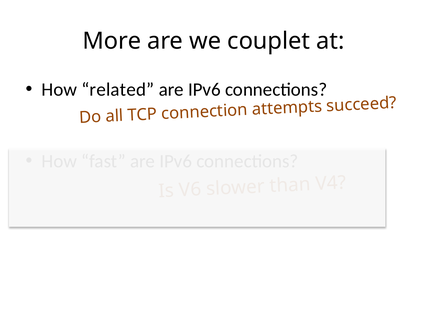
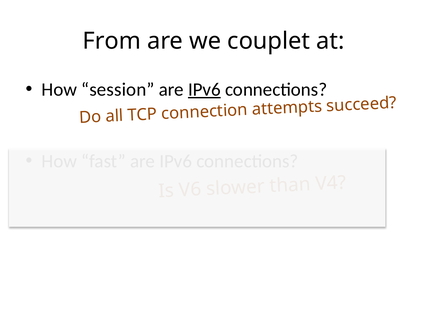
More: More -> From (112, 41)
related: related -> session (118, 90)
IPv6 underline: none -> present (204, 90)
